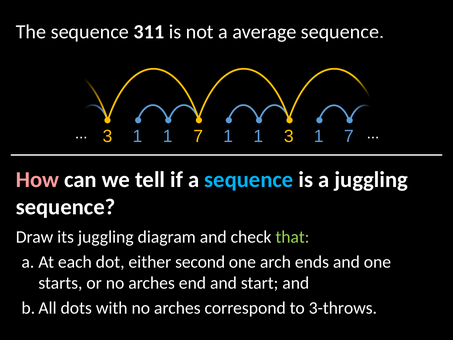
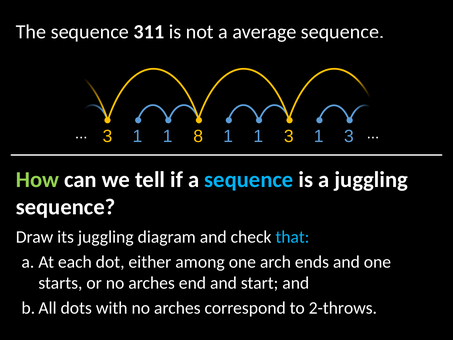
7: 7 -> 8 (198, 136)
7: 7 -> 3 (349, 136)
How colour: pink -> light green (37, 180)
that colour: light green -> light blue (292, 237)
second: second -> among (200, 262)
3-throws: 3-throws -> 2-throws (343, 308)
